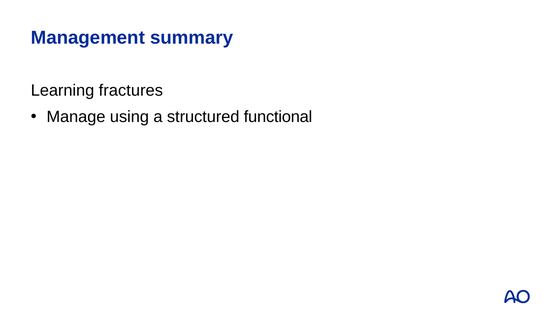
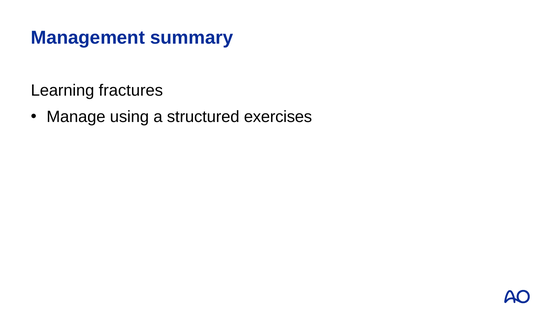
functional: functional -> exercises (278, 117)
